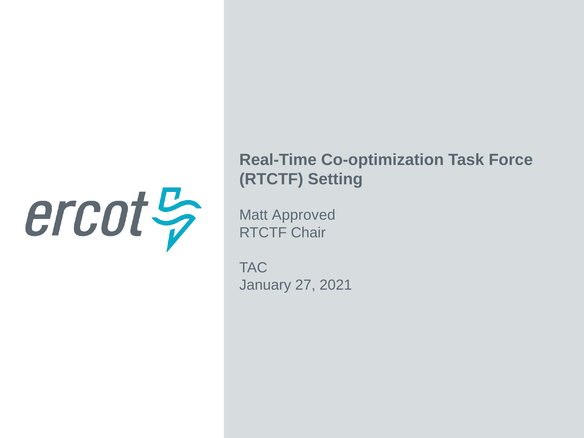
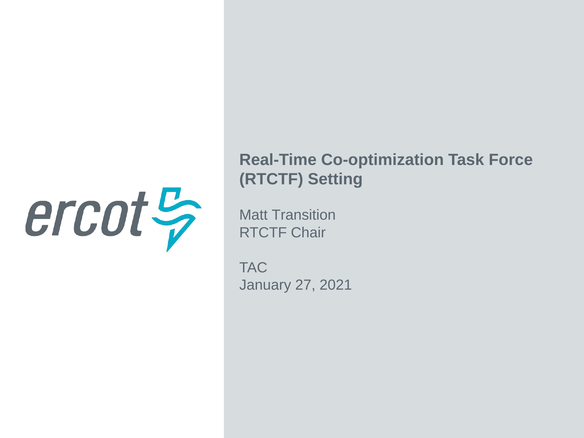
Approved: Approved -> Transition (304, 215)
